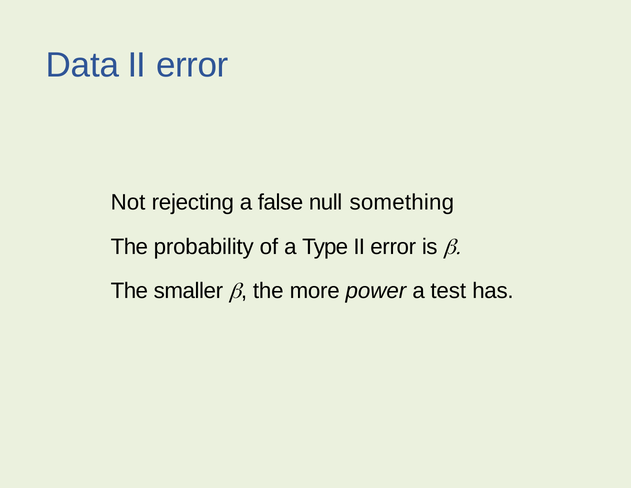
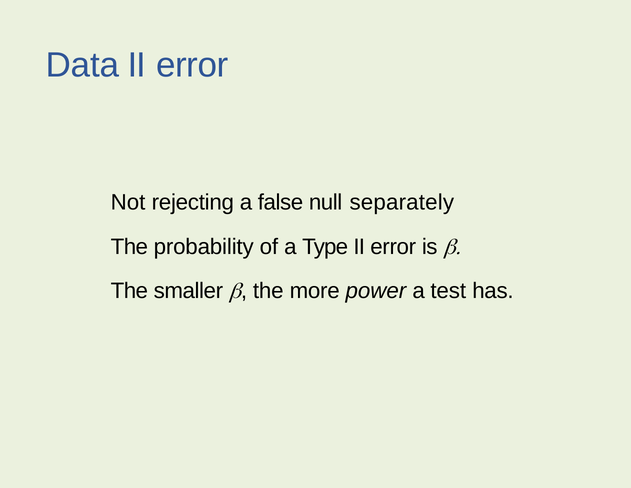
something: something -> separately (402, 202)
